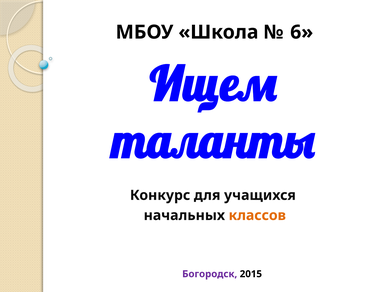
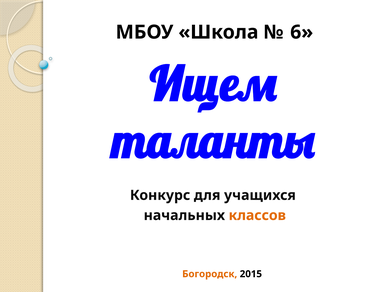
Богородск colour: purple -> orange (210, 274)
